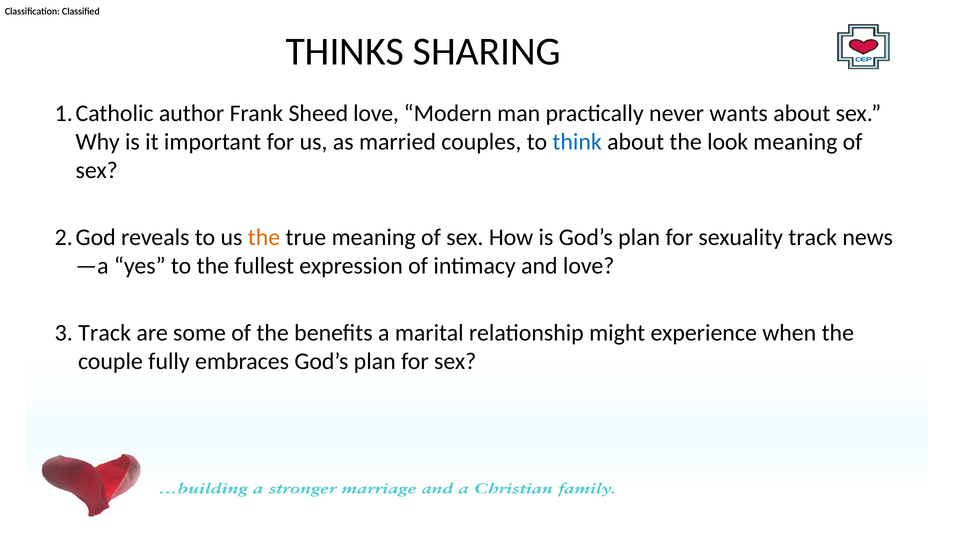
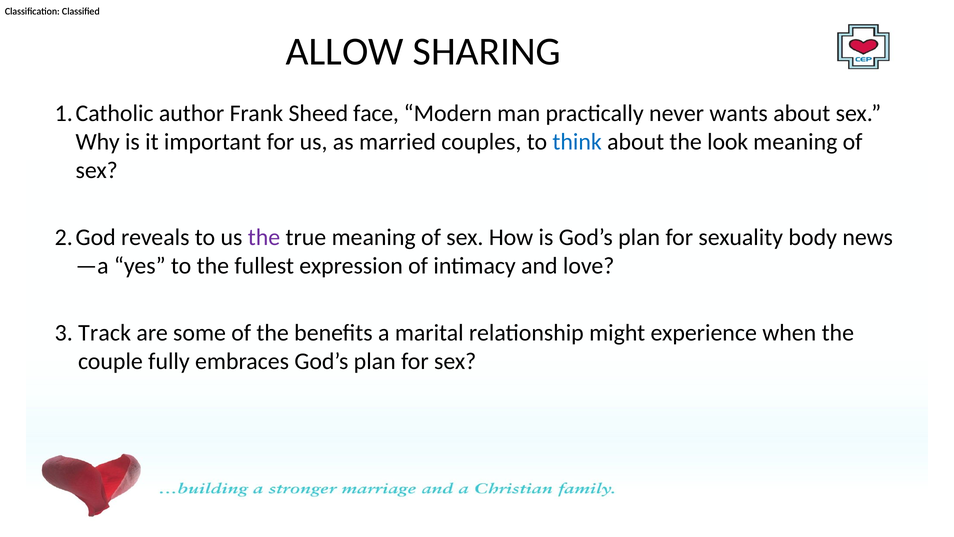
THINKS: THINKS -> ALLOW (345, 52)
Sheed love: love -> face (376, 113)
the colour: orange -> purple (264, 237)
sexuality track: track -> body (813, 237)
